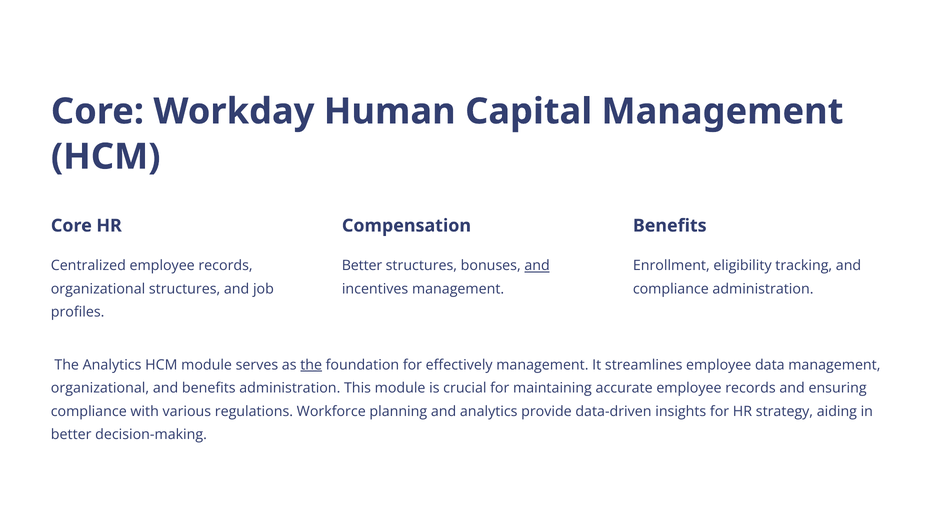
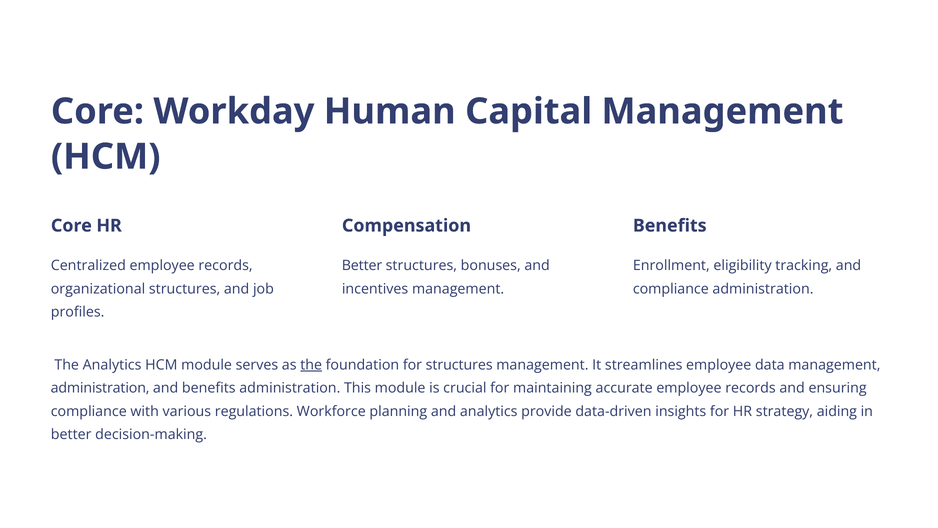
and underline: present -> none (537, 266)
for effectively: effectively -> structures (459, 365)
organizational: organizational -> administration (100, 388)
